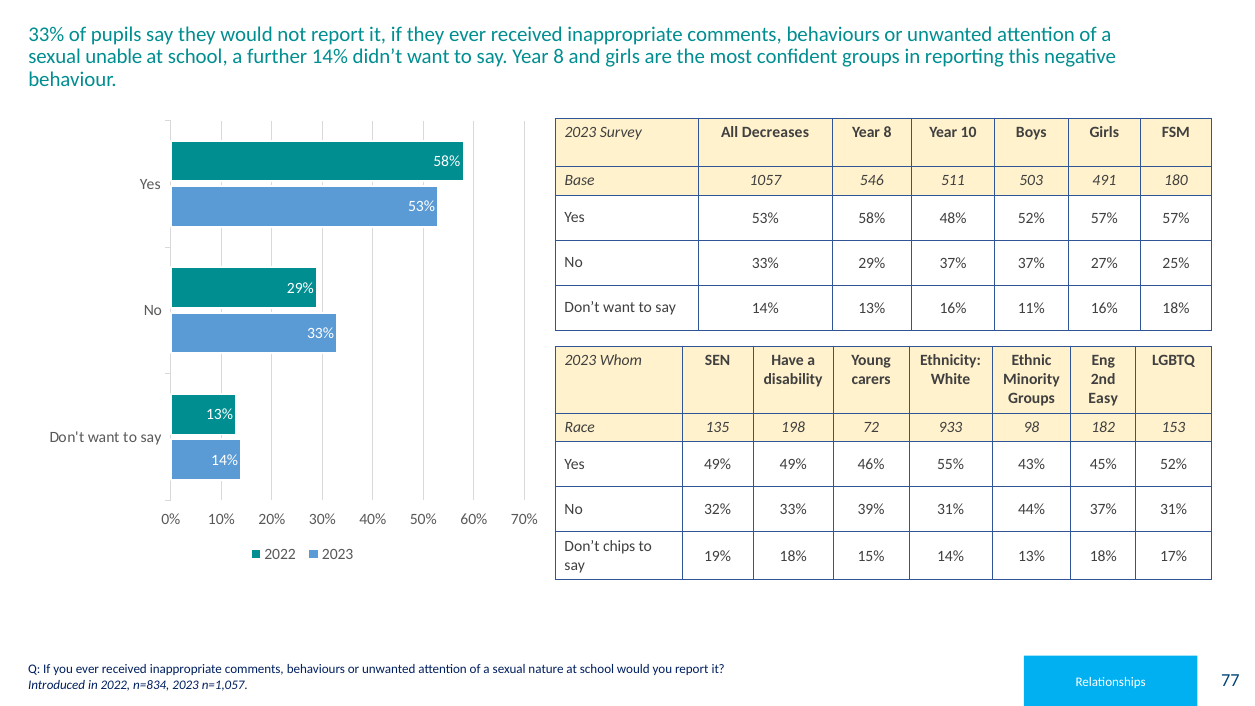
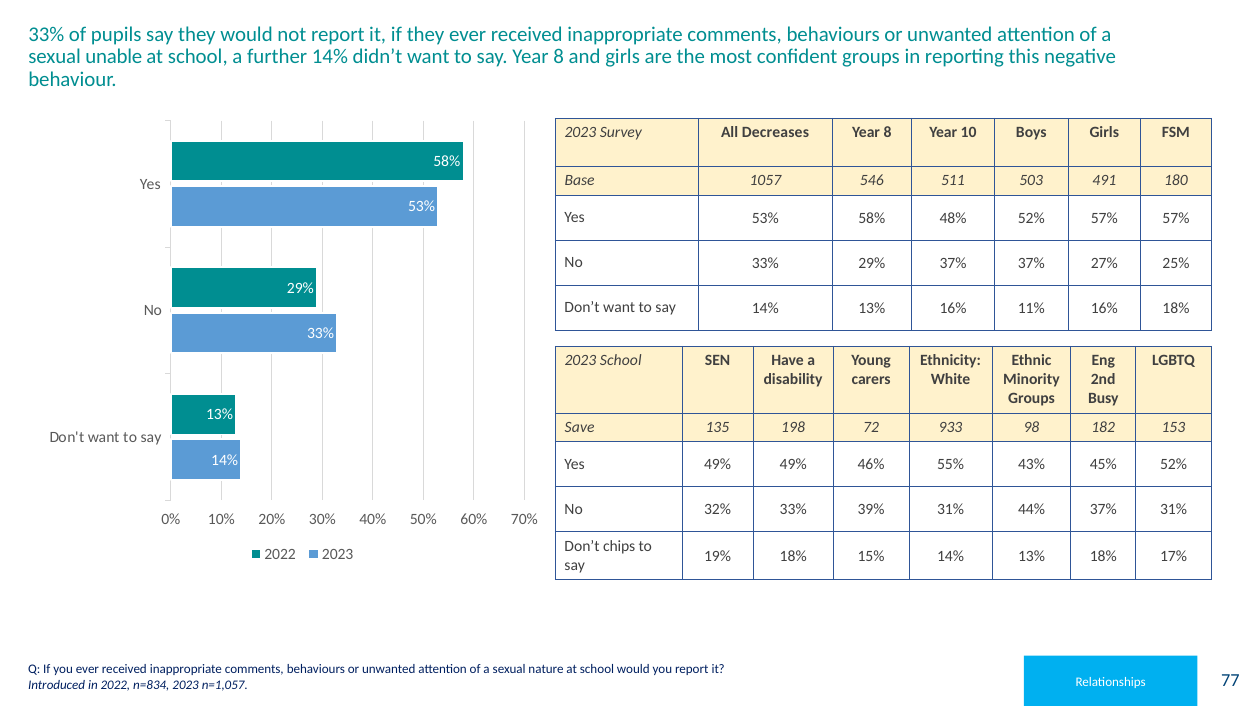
2023 Whom: Whom -> School (621, 361)
Easy: Easy -> Busy (1103, 399)
Race: Race -> Save (580, 427)
